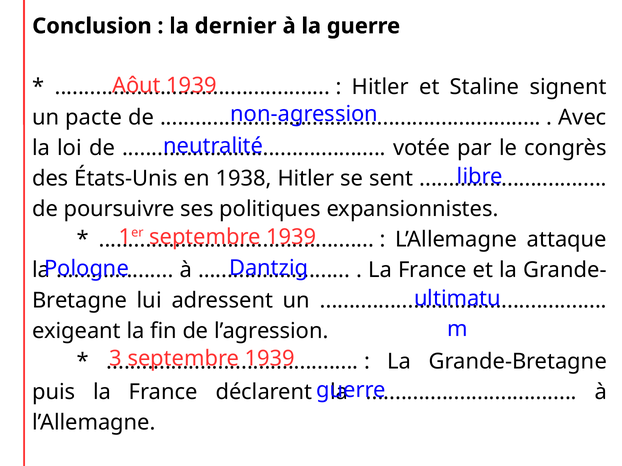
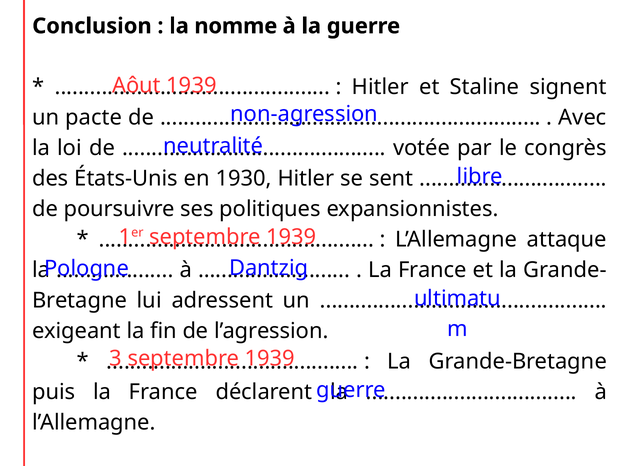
dernier: dernier -> nomme (236, 26)
1938: 1938 -> 1930 (244, 179)
